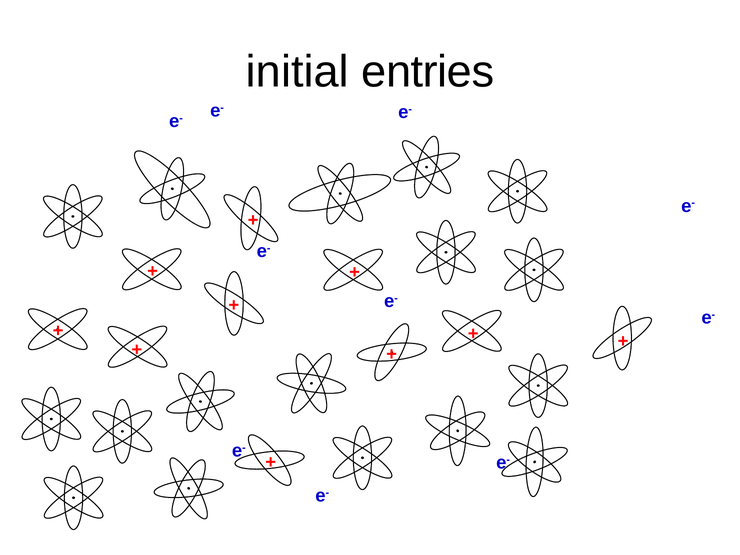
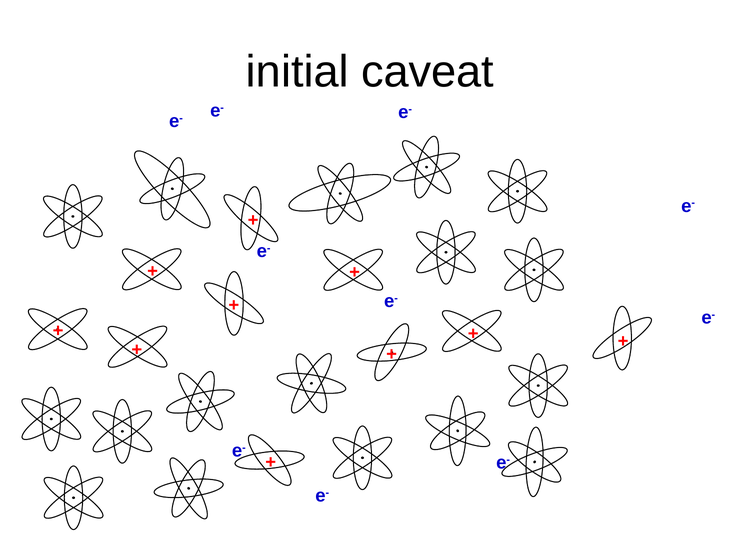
entries: entries -> caveat (428, 72)
